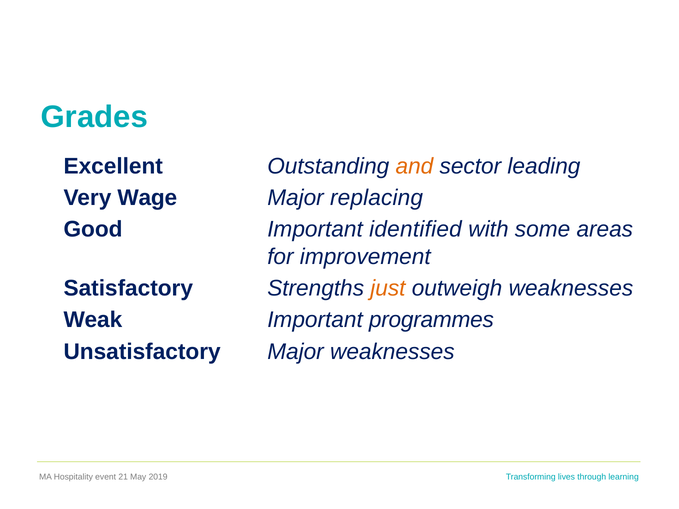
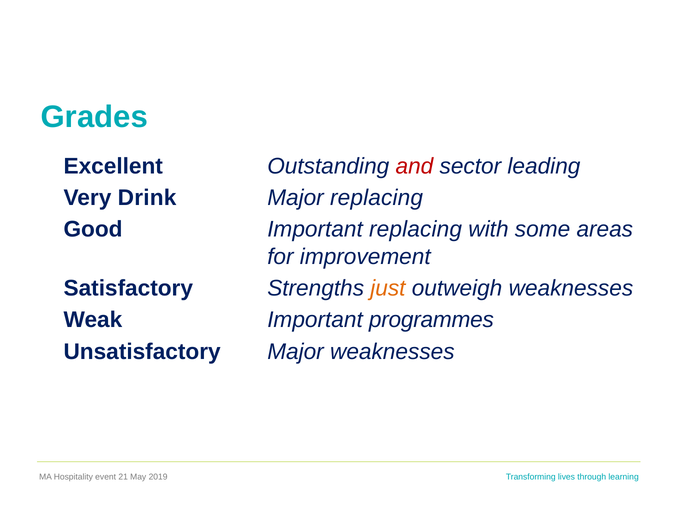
and colour: orange -> red (414, 166)
Wage: Wage -> Drink (147, 198)
Important identified: identified -> replacing (416, 230)
